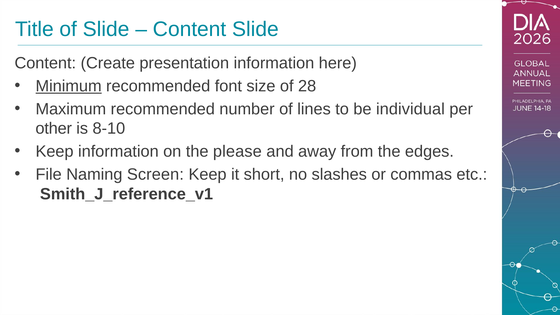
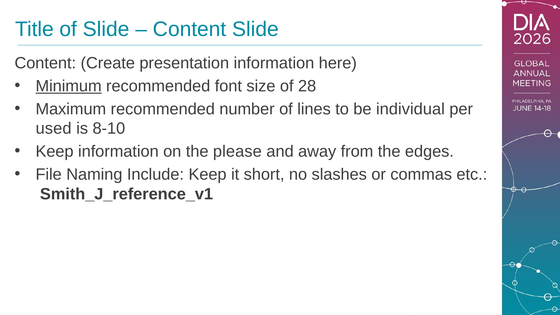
other: other -> used (54, 129)
Screen: Screen -> Include (155, 174)
